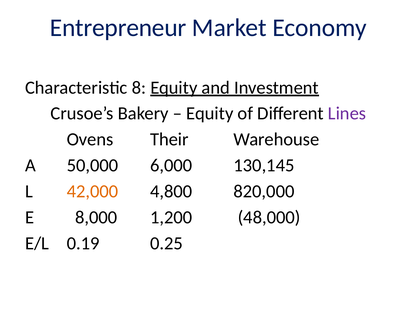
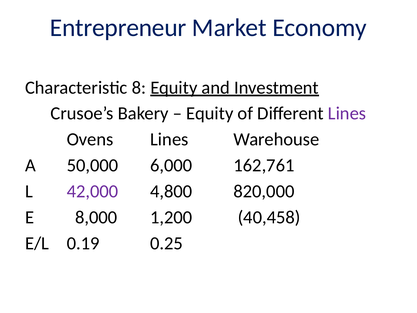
Ovens Their: Their -> Lines (169, 139)
130,145: 130,145 -> 162,761 (264, 165)
42,000 colour: orange -> purple (92, 191)
48,000: 48,000 -> 40,458 (269, 217)
